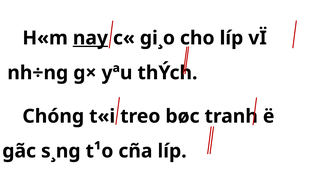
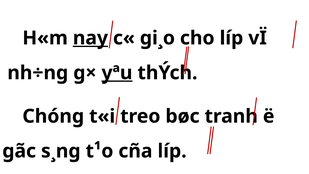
yªu underline: none -> present (117, 73)
